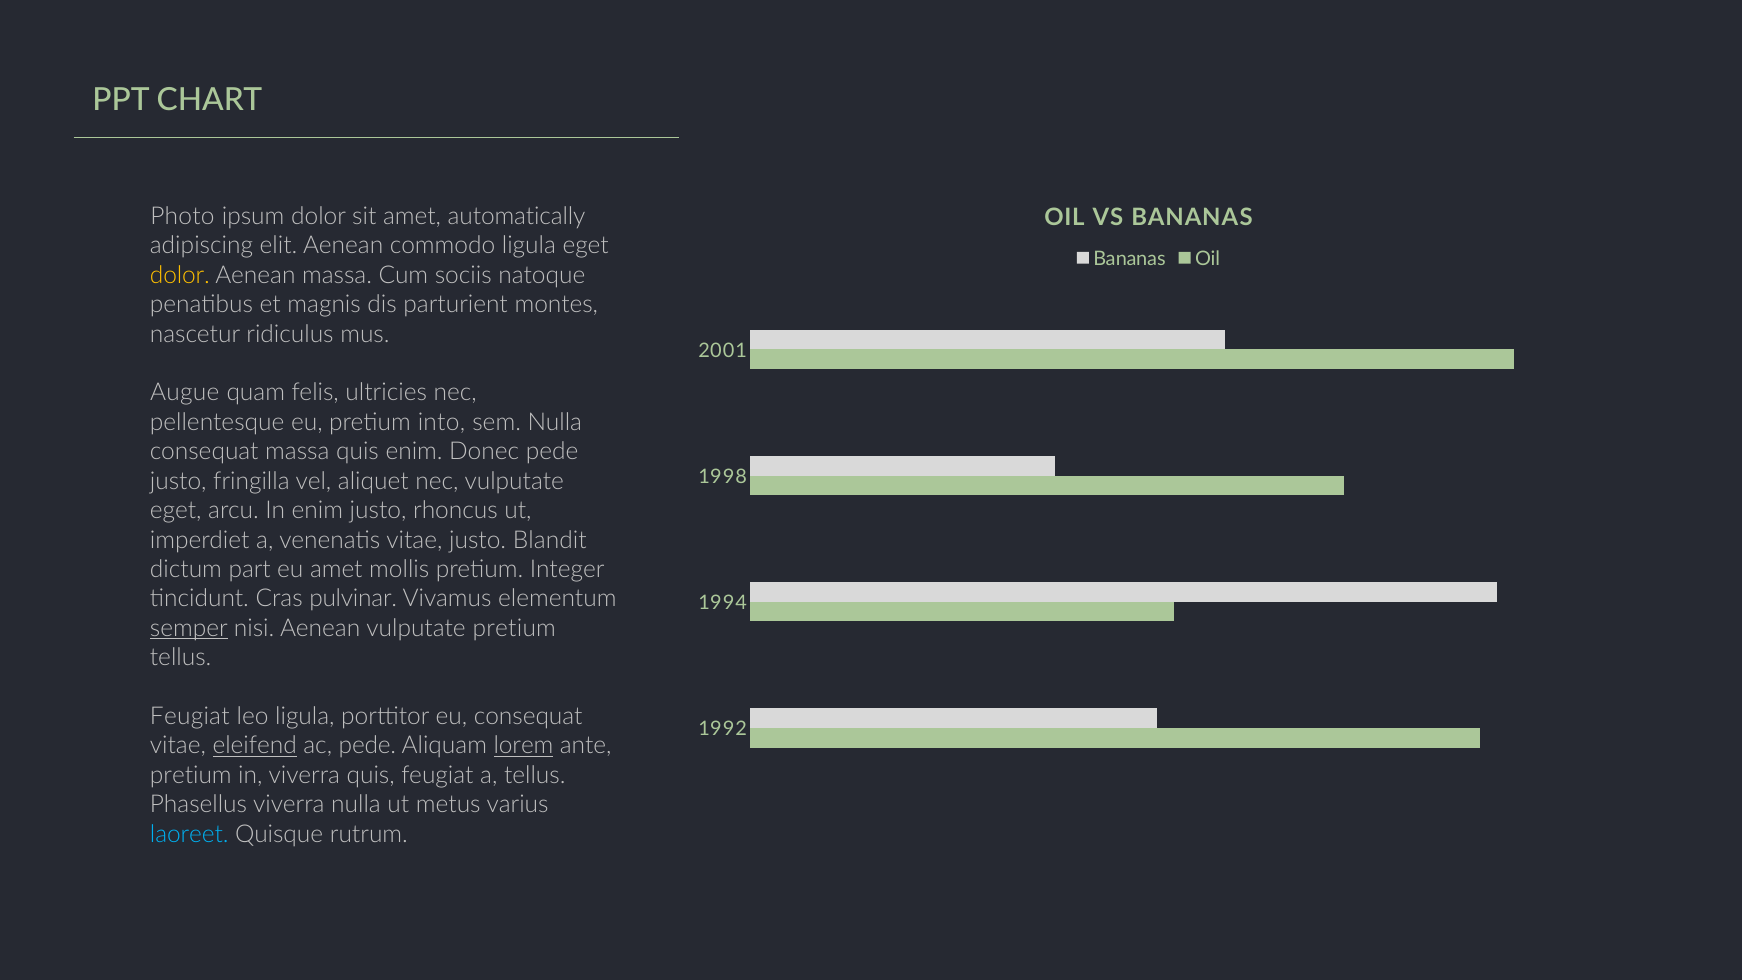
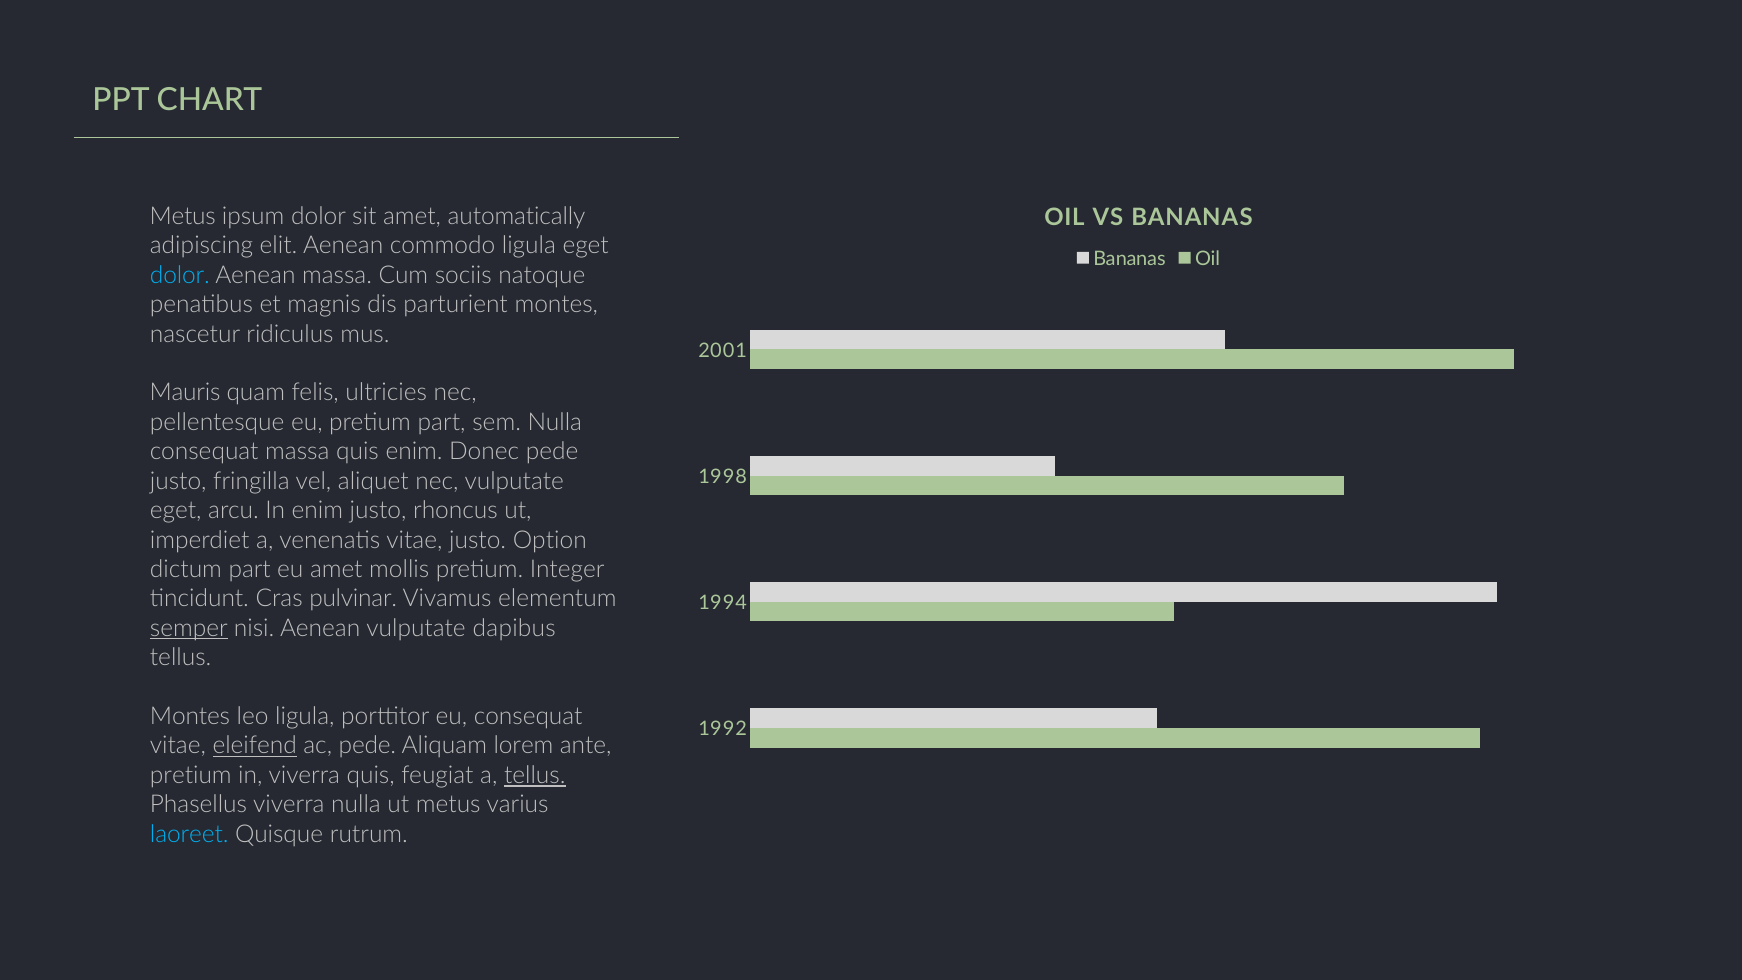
Photo: Photo -> Metus (183, 216)
dolor colour: yellow -> light blue (180, 275)
Augue: Augue -> Mauris (185, 393)
pretium into: into -> part (442, 422)
Blandit: Blandit -> Option (550, 540)
vulputate pretium: pretium -> dapibus (514, 628)
Feugiat: Feugiat -> Montes (190, 716)
lorem underline: present -> none (524, 746)
tellus underline: none -> present (535, 775)
